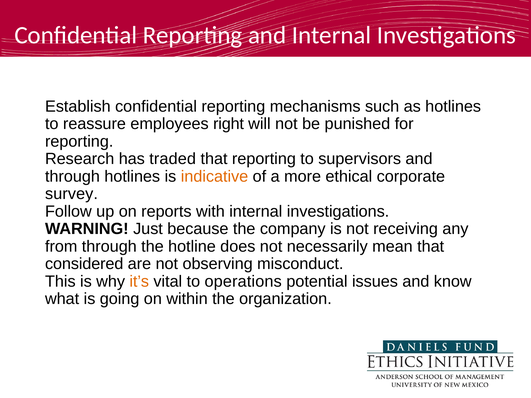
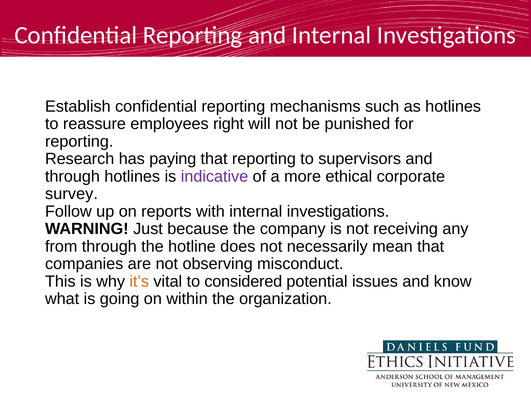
traded: traded -> paying (173, 159)
indicative colour: orange -> purple (215, 176)
considered: considered -> companies (84, 264)
operations: operations -> considered (243, 282)
